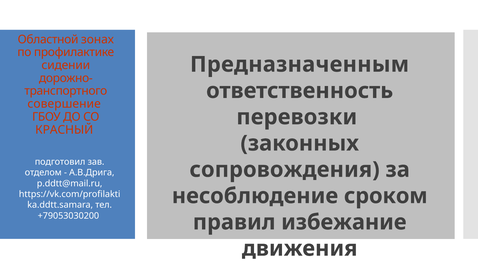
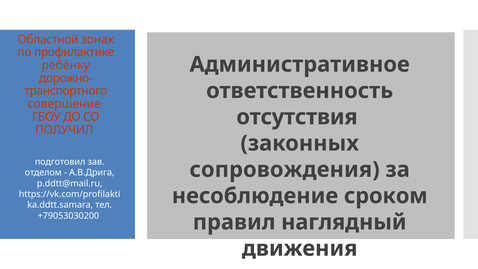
Предназначенным: Предназначенным -> Административное (300, 64)
сидении: сидении -> ребёнку (66, 65)
перевозки: перевозки -> отсутствия (297, 117)
КРАСНЫЙ: КРАСНЫЙ -> ПОЛУЧИЛ (64, 130)
избежание: избежание -> наглядный (344, 222)
